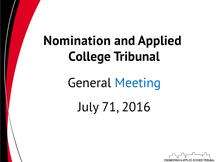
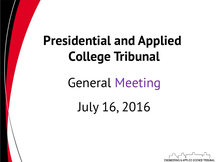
Nomination: Nomination -> Presidential (77, 41)
Meeting colour: blue -> purple (138, 83)
71: 71 -> 16 (111, 107)
